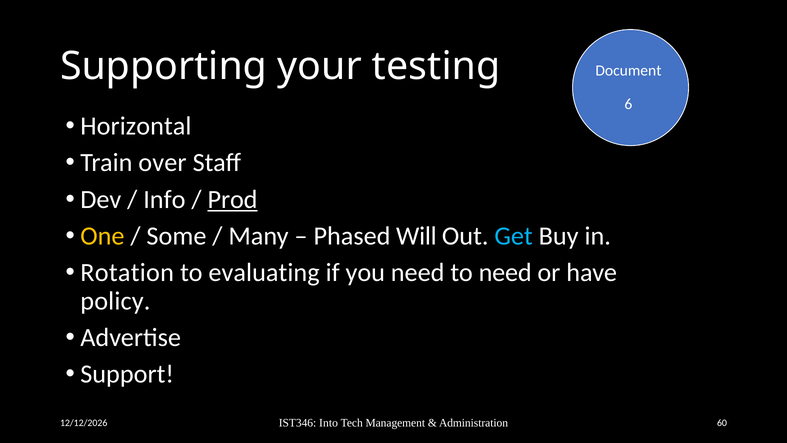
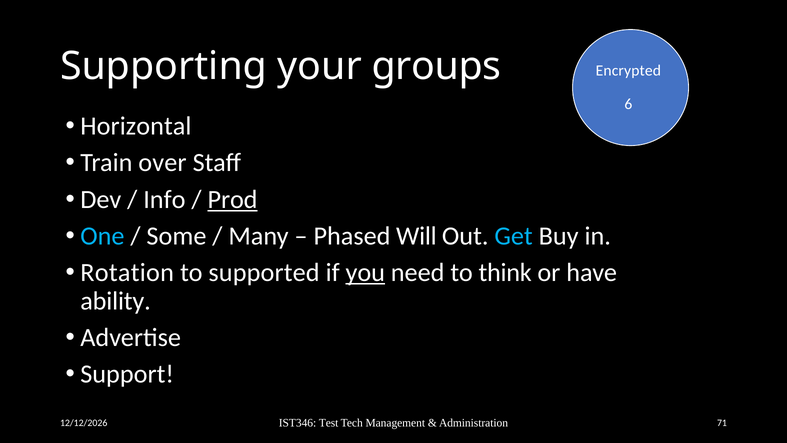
testing: testing -> groups (436, 66)
Document: Document -> Encrypted (628, 71)
One colour: yellow -> light blue (102, 236)
evaluating: evaluating -> supported (264, 272)
you underline: none -> present (365, 272)
to need: need -> think (505, 272)
policy: policy -> ability (116, 301)
Into: Into -> Test (329, 423)
60: 60 -> 71 (722, 423)
